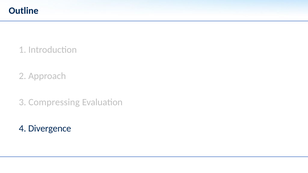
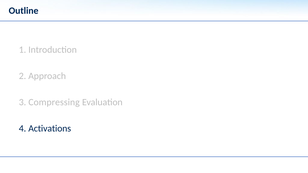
Divergence: Divergence -> Activations (50, 129)
